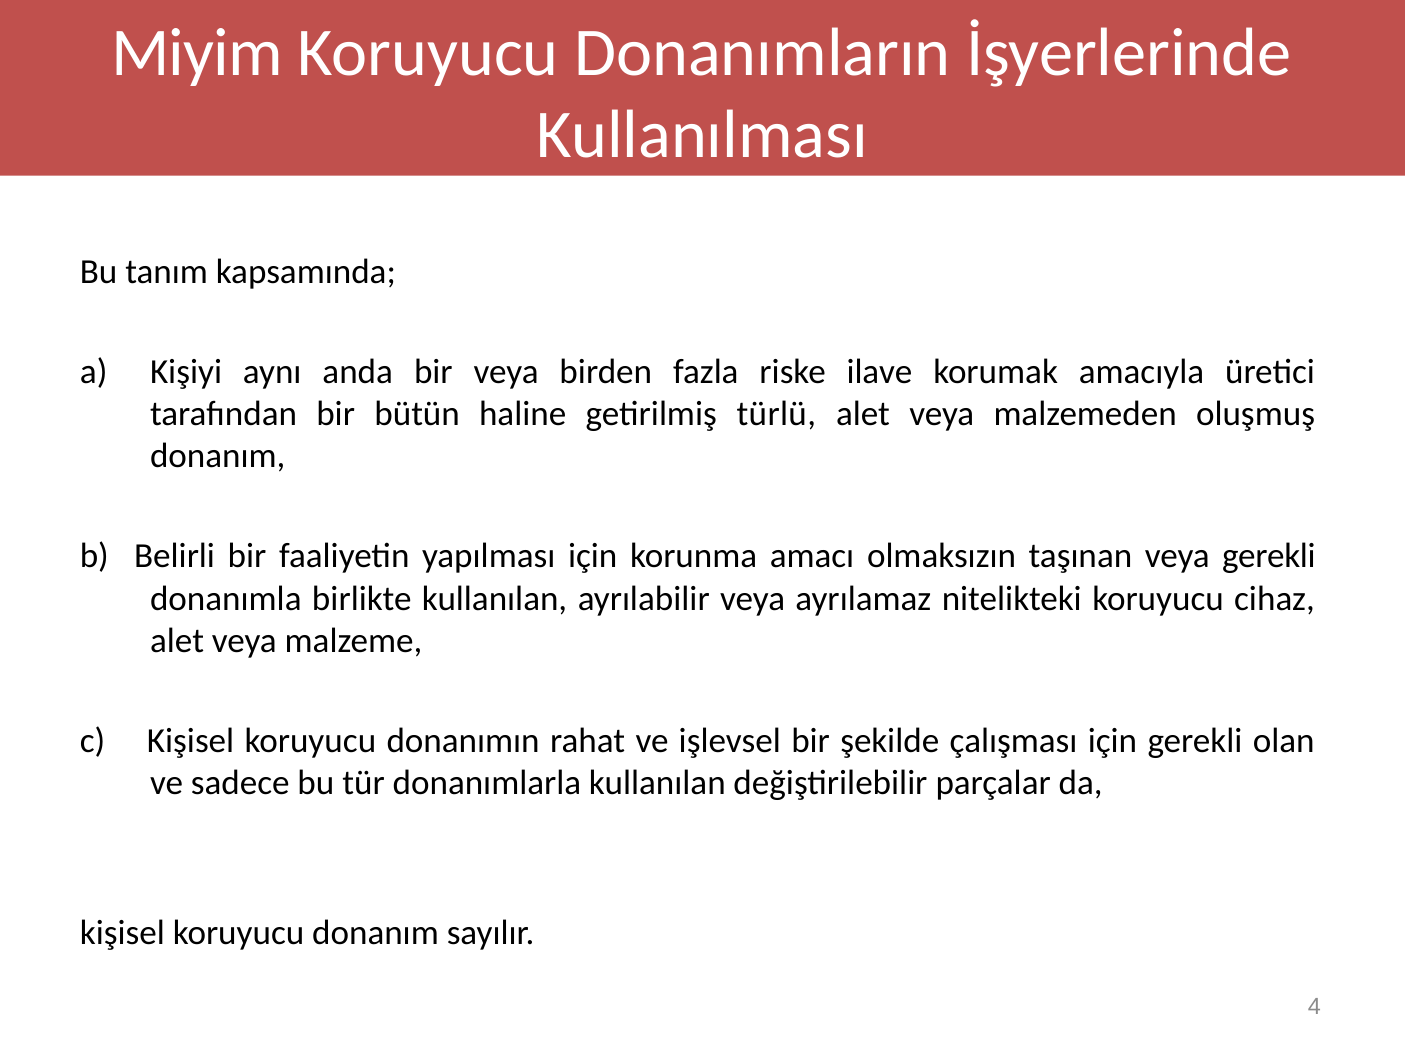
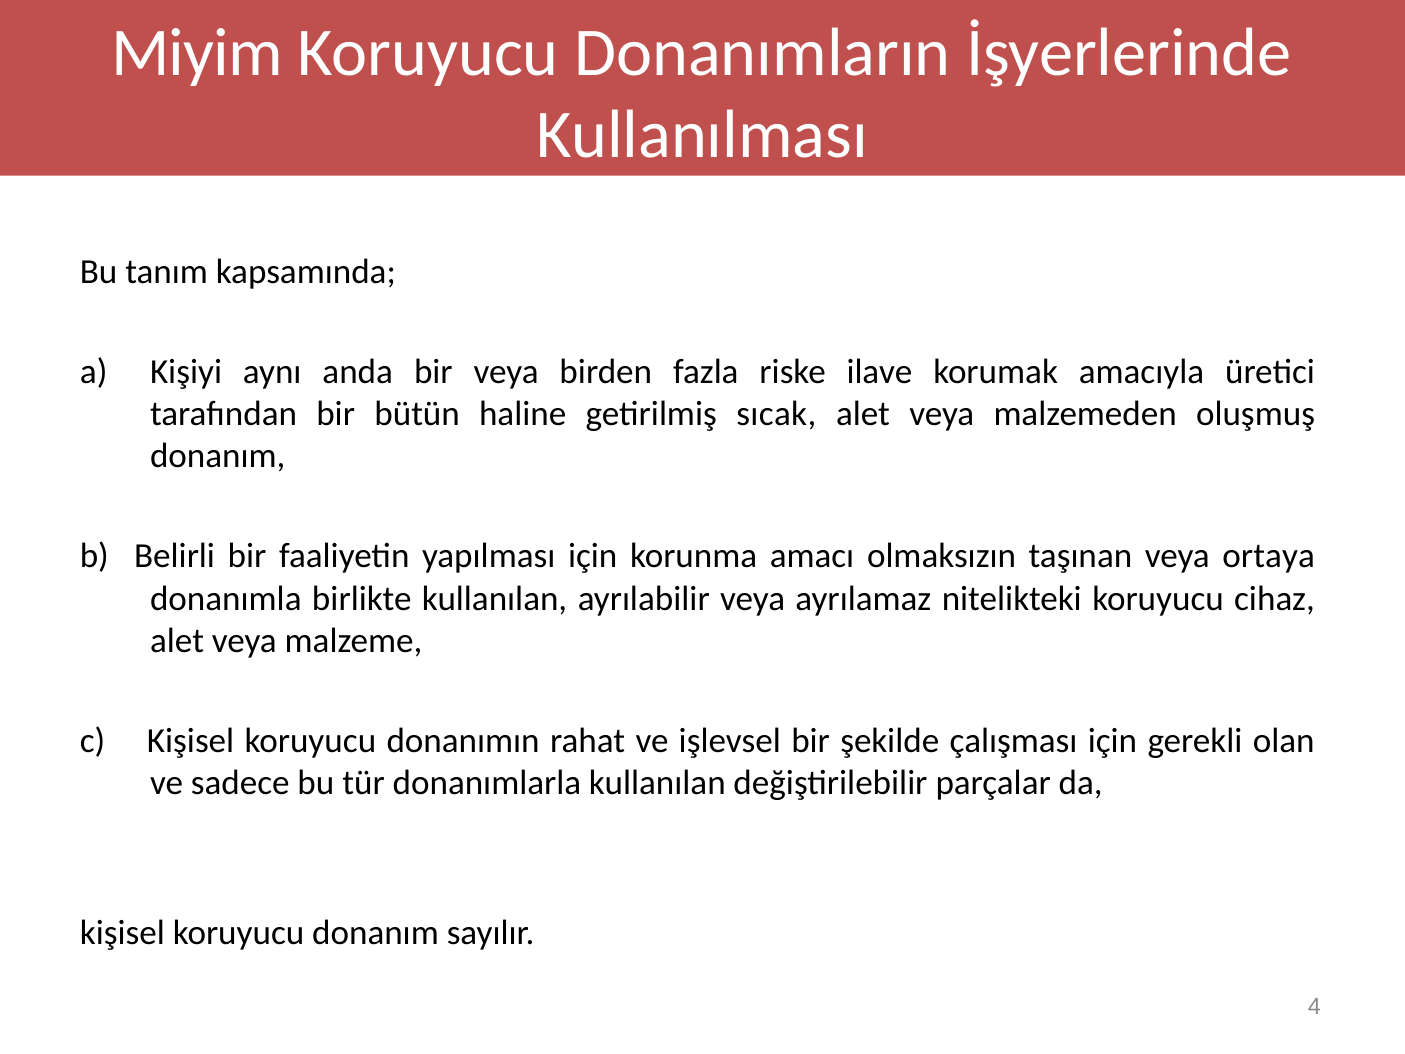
türlü: türlü -> sıcak (776, 414)
veya gerekli: gerekli -> ortaya (1269, 556)
